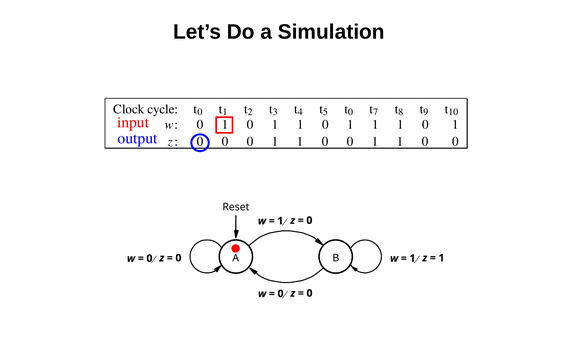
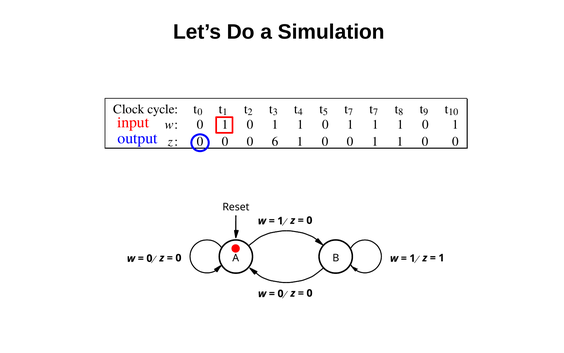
5 t 0: 0 -> 7 (350, 112)
0 0 0 1: 1 -> 6 (275, 141)
